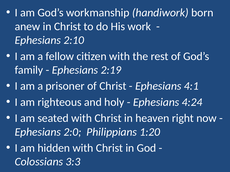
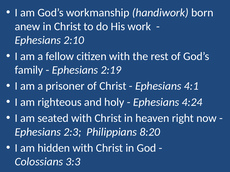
2:0: 2:0 -> 2:3 (72, 132)
1:20: 1:20 -> 8:20 (150, 132)
